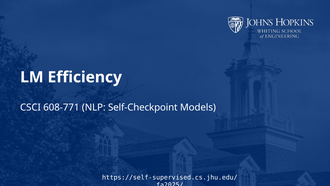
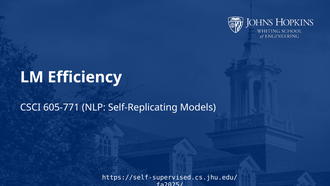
608-771: 608-771 -> 605-771 (61, 107)
Self-Checkpoint: Self-Checkpoint -> Self-Replicating (143, 107)
